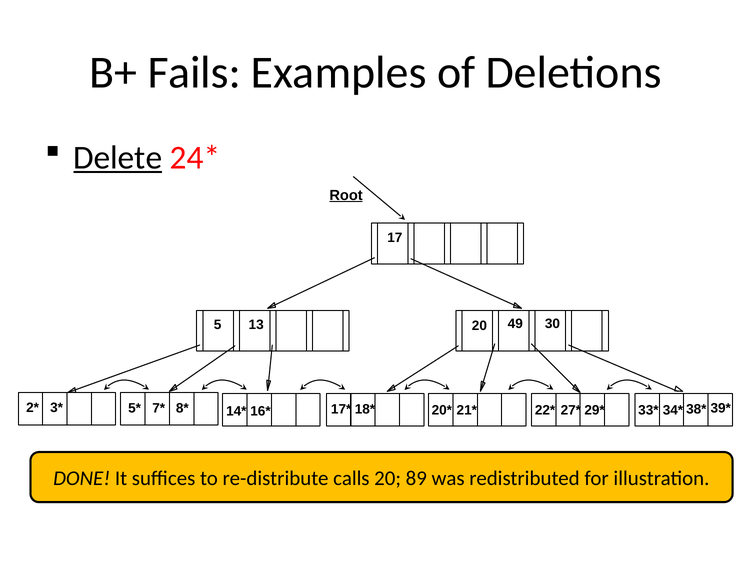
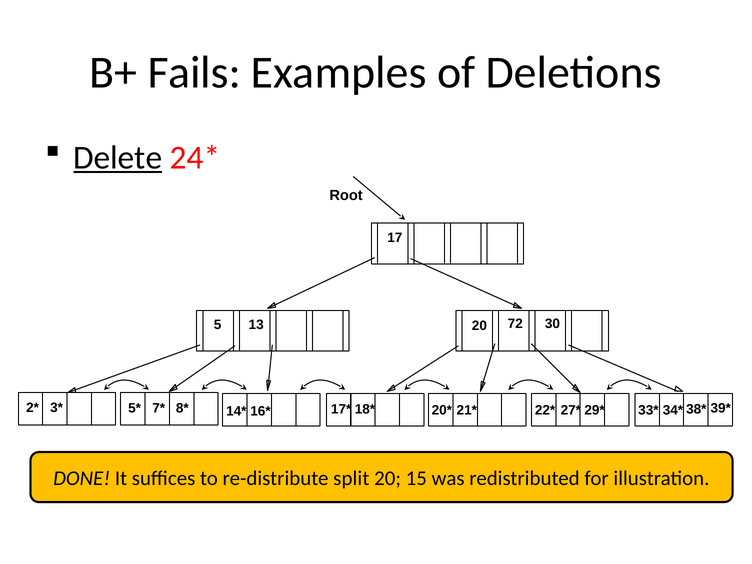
Root underline: present -> none (346, 195)
49: 49 -> 72 (515, 324)
calls: calls -> split (351, 479)
89: 89 -> 15 (416, 479)
